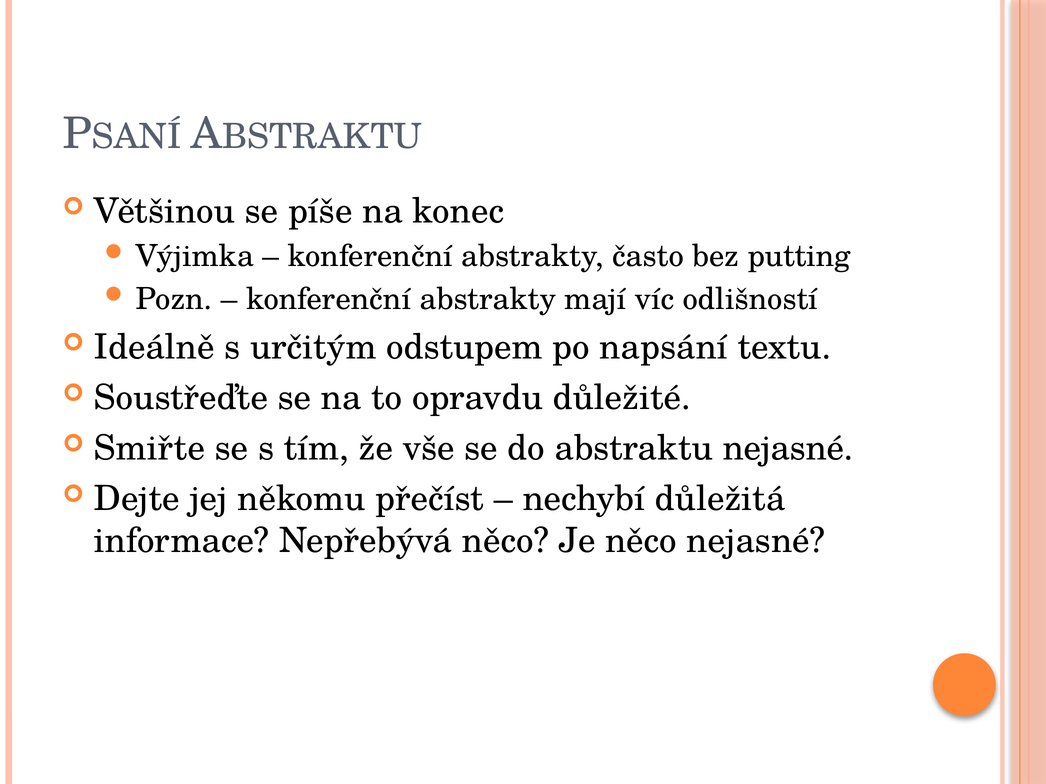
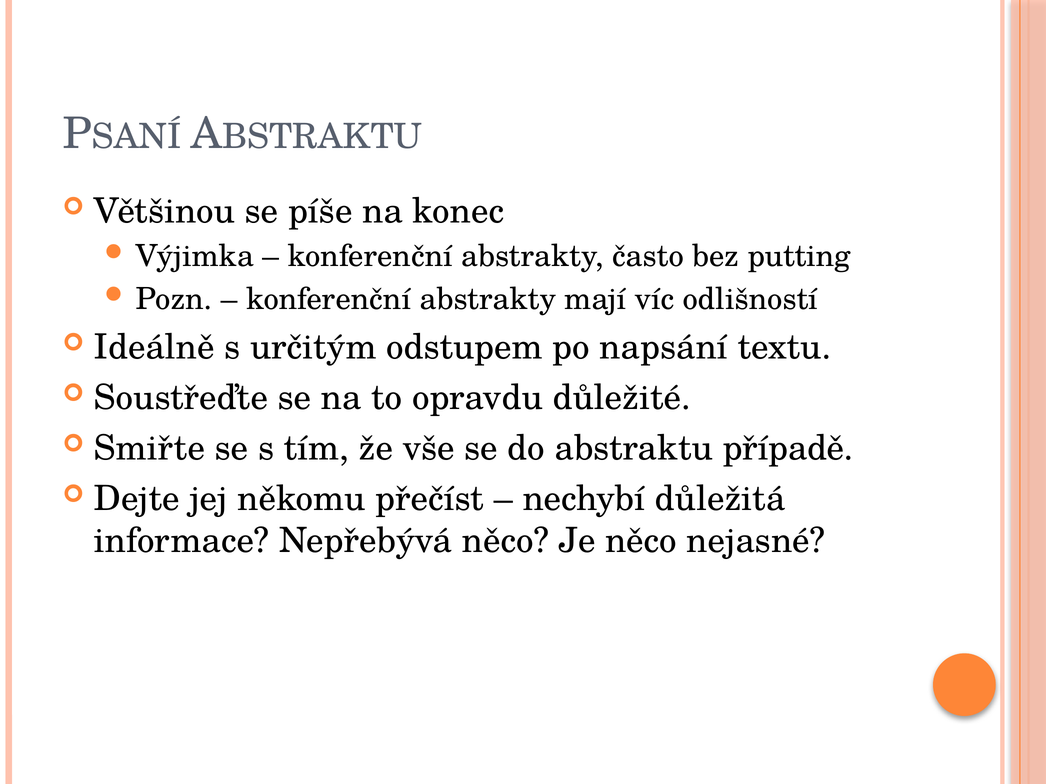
abstraktu nejasné: nejasné -> případě (788, 449)
